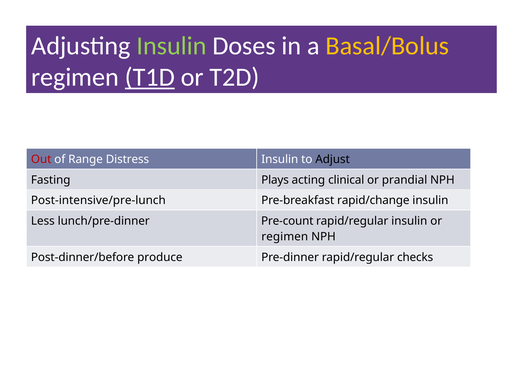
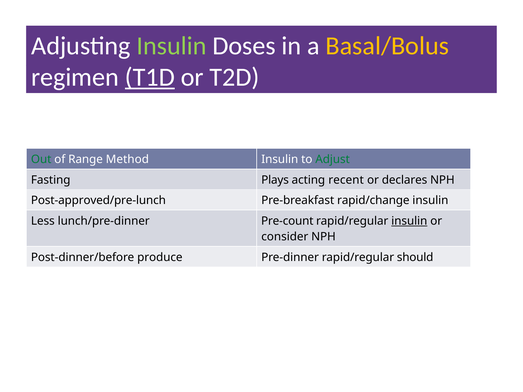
Out colour: red -> green (41, 159)
Distress: Distress -> Method (127, 159)
Adjust colour: black -> green (333, 159)
clinical: clinical -> recent (346, 180)
prandial: prandial -> declares (405, 180)
Post-intensive/pre-lunch: Post-intensive/pre-lunch -> Post-approved/pre-lunch (98, 201)
insulin underline: none -> present (409, 221)
regimen: regimen -> consider (285, 237)
checks: checks -> should (415, 257)
